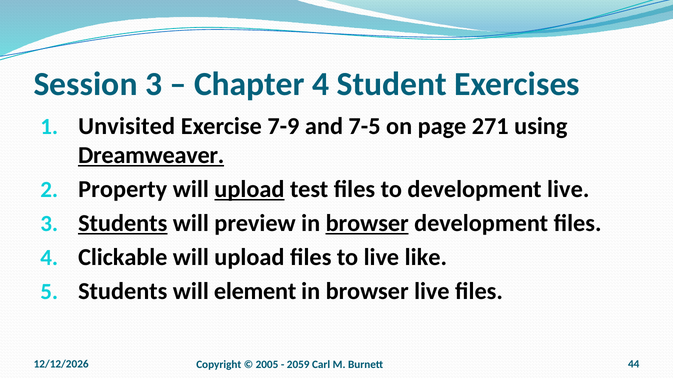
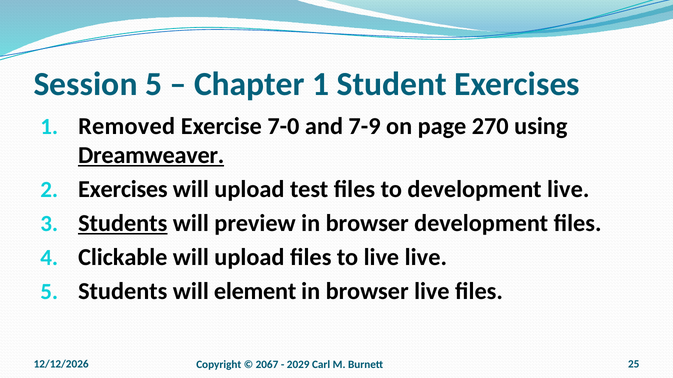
Session 3: 3 -> 5 (154, 84)
Chapter 4: 4 -> 1 (321, 84)
Unvisited: Unvisited -> Removed (127, 126)
7-9: 7-9 -> 7-0 (283, 126)
7-5: 7-5 -> 7-9 (365, 126)
271: 271 -> 270 (490, 126)
Property: Property -> Exercises (123, 190)
upload underline: present -> none (249, 190)
browser underline: present -> none (367, 224)
live like: like -> live (426, 258)
2005: 2005 -> 2067 (267, 365)
2059: 2059 -> 2029 (298, 365)
44: 44 -> 25 (634, 365)
